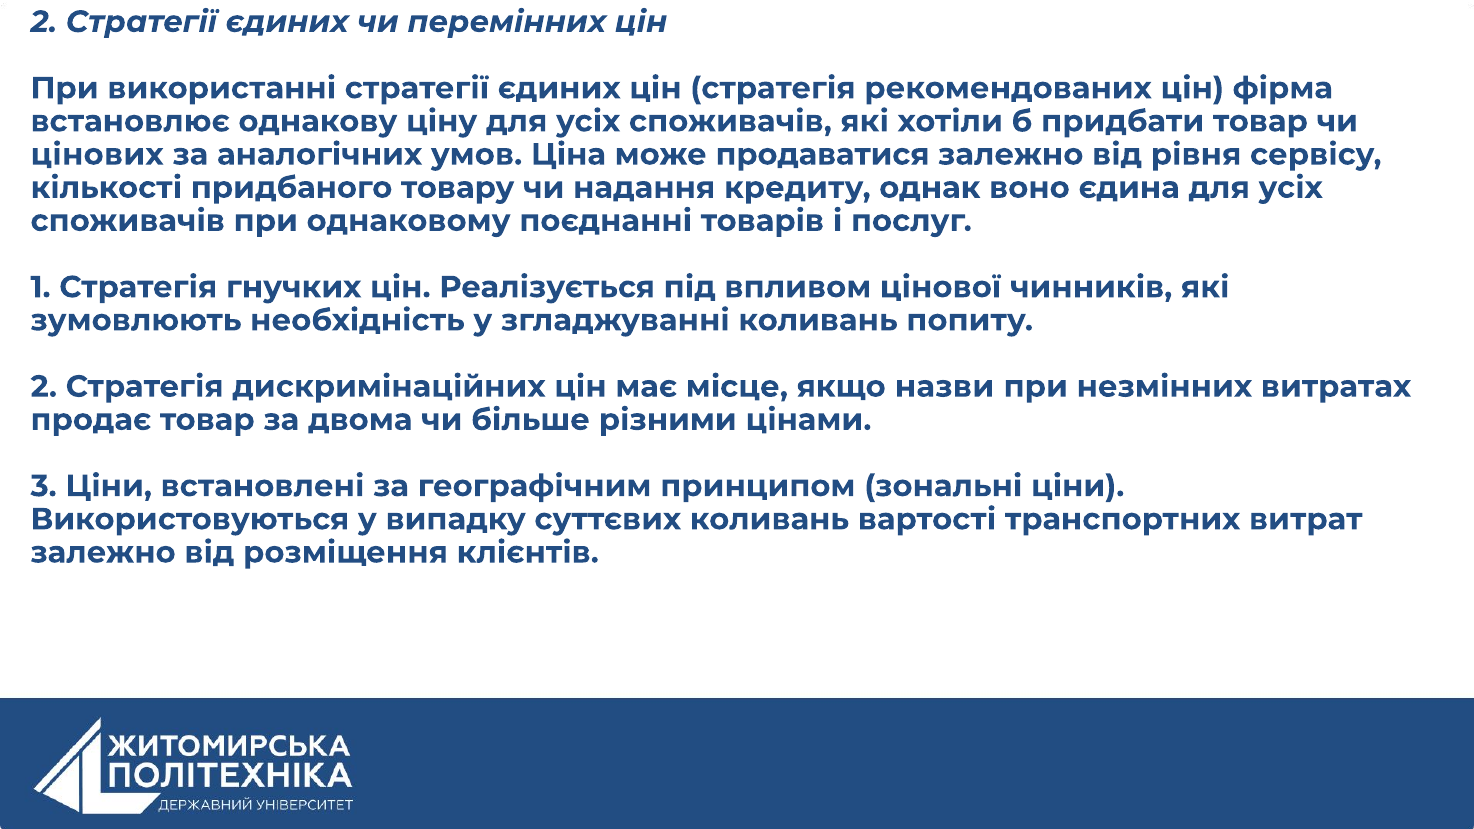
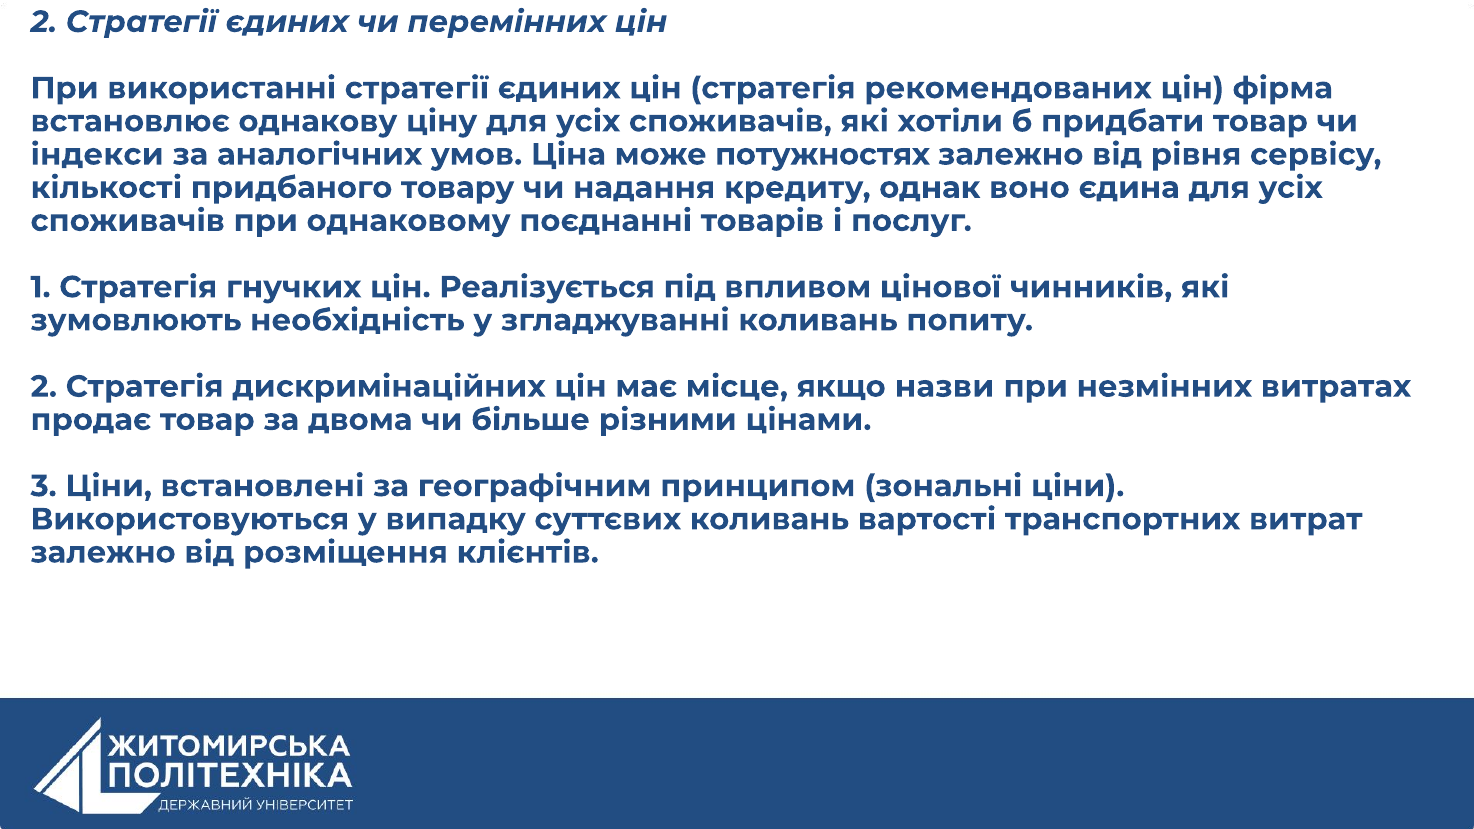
цінових: цінових -> індекси (97, 155)
продаватися: продаватися -> потужностях (823, 155)
